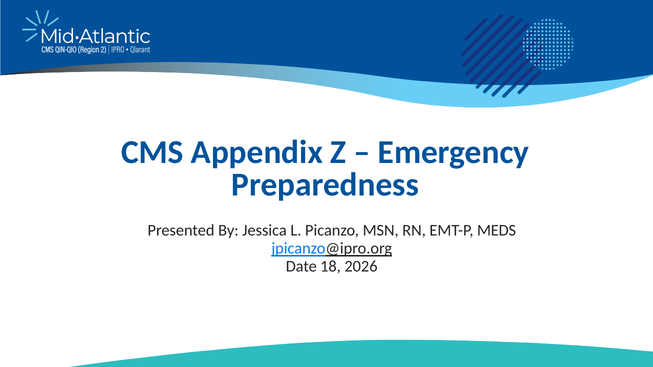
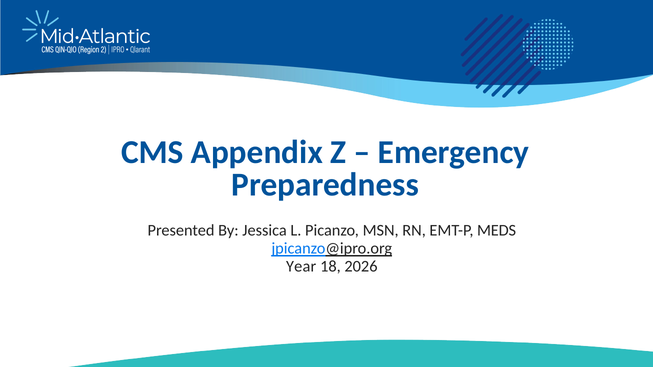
Date: Date -> Year (301, 267)
